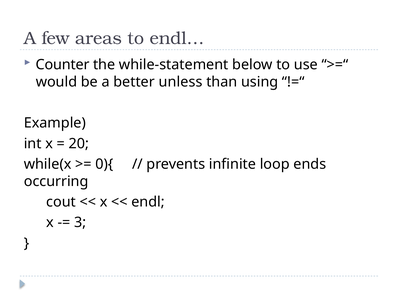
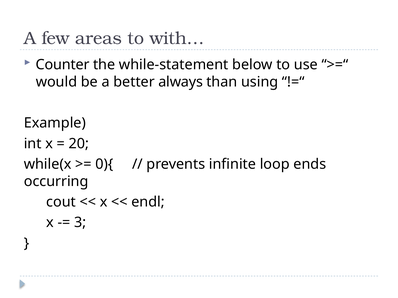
endl…: endl… -> with… (177, 38)
unless: unless -> always (181, 82)
